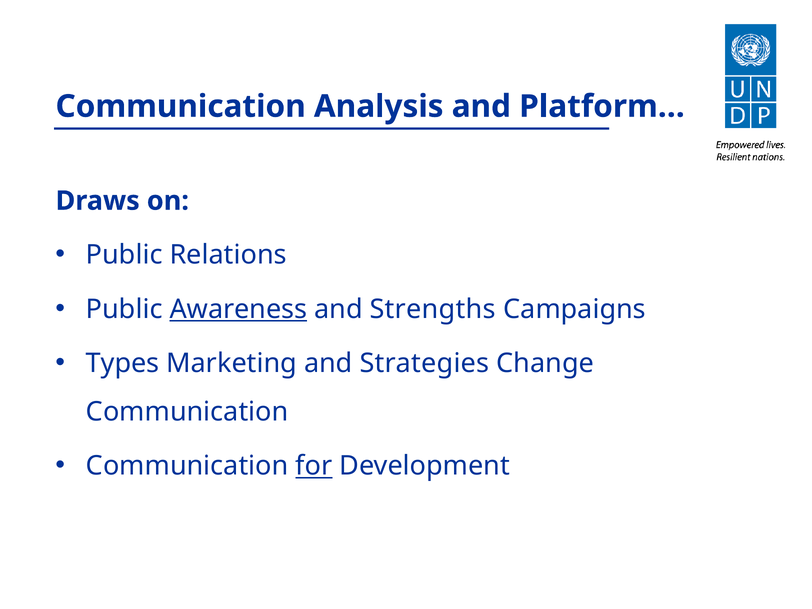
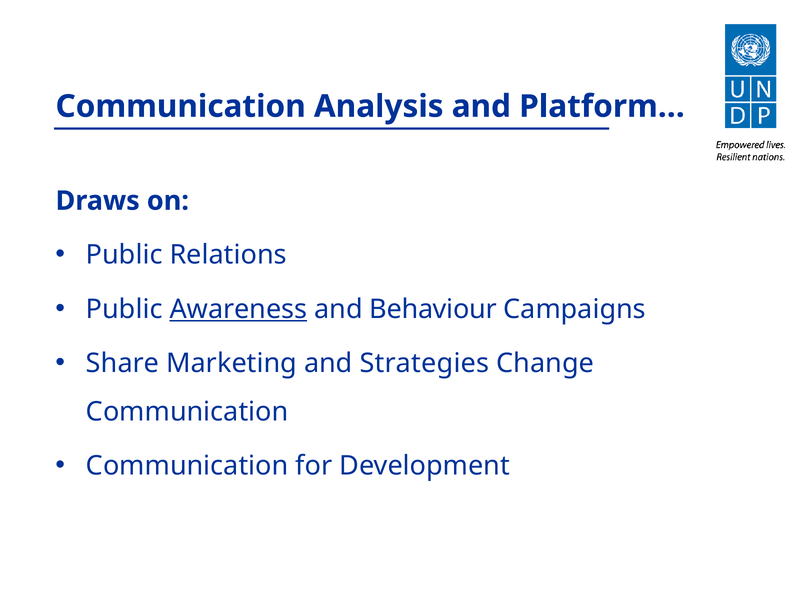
Strengths: Strengths -> Behaviour (433, 309)
Types: Types -> Share (123, 363)
for underline: present -> none (314, 466)
